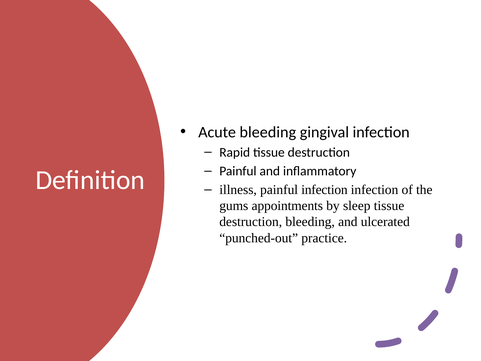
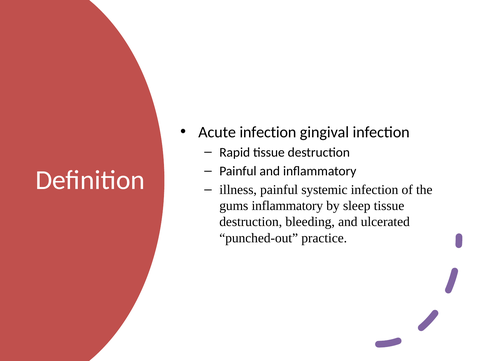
Acute bleeding: bleeding -> infection (268, 132)
painful infection: infection -> systemic (324, 190)
gums appointments: appointments -> inflammatory (287, 206)
